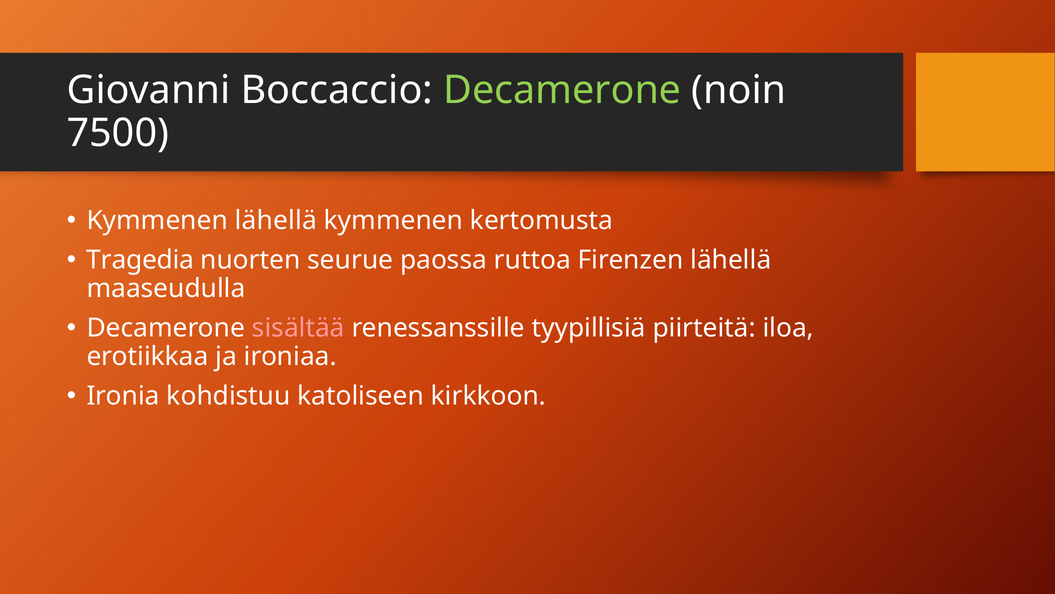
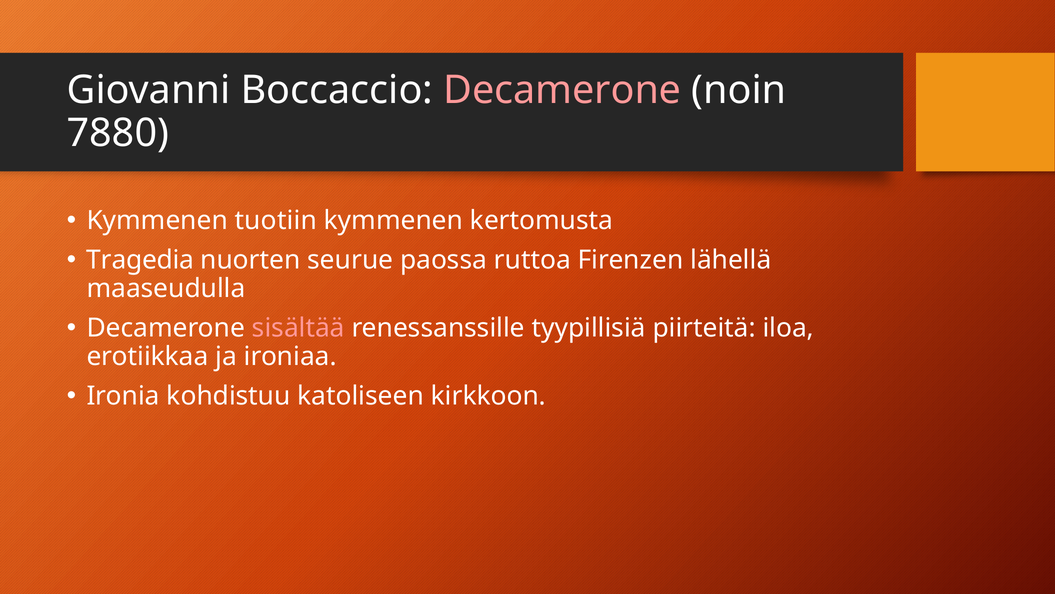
Decamerone colour: light green -> pink (562, 90)
7500: 7500 -> 7880 (118, 133)
Kymmenen lähellä: lähellä -> tuotiin (276, 220)
